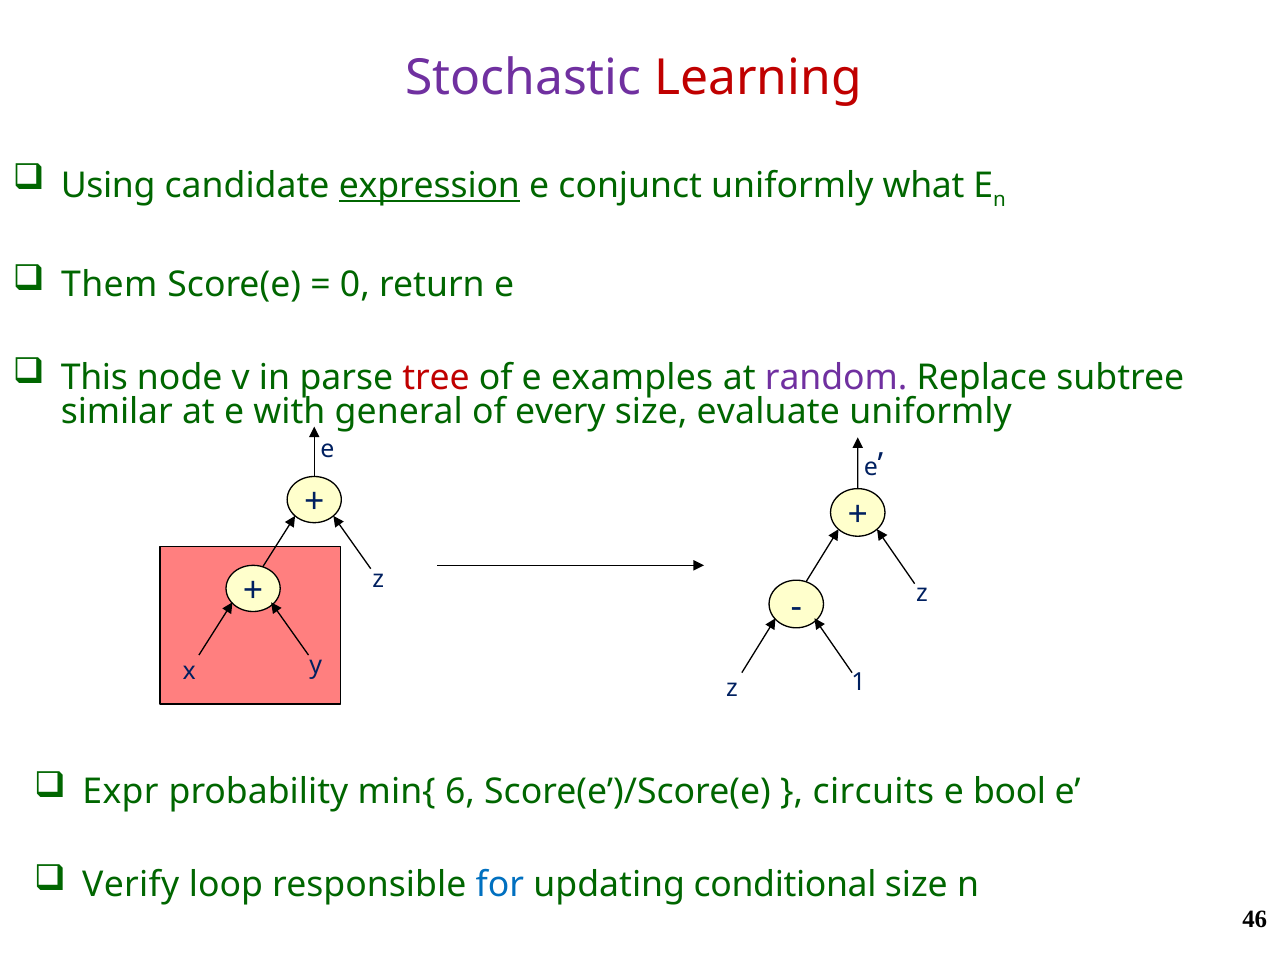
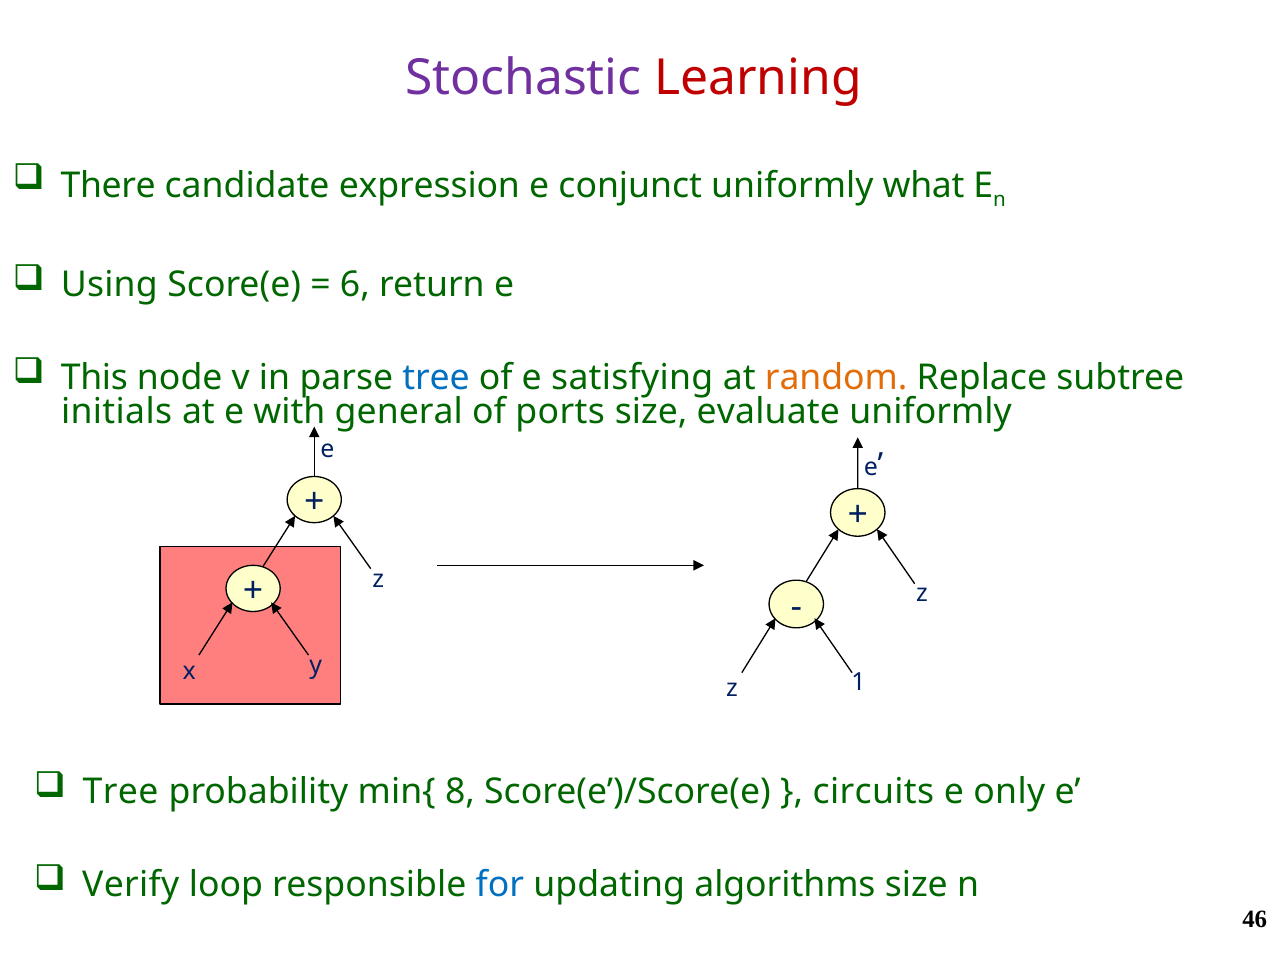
Using: Using -> There (108, 186)
expression underline: present -> none (429, 186)
Them: Them -> Using (109, 284)
0: 0 -> 6 (355, 284)
tree colour: red -> blue (436, 378)
examples: examples -> satisfying (632, 378)
random colour: purple -> orange (836, 378)
similar: similar -> initials (117, 412)
every: every -> ports (560, 412)
Expr: Expr -> Tree (120, 792)
6: 6 -> 8 (460, 792)
bool: bool -> only (1009, 792)
conditional: conditional -> algorithms (785, 885)
